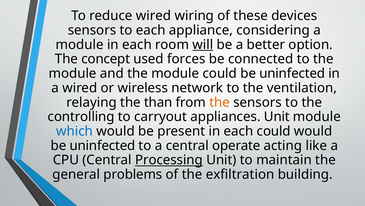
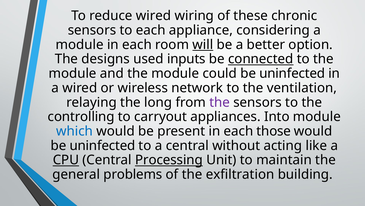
devices: devices -> chronic (294, 16)
concept: concept -> designs (106, 59)
forces: forces -> inputs (186, 59)
connected underline: none -> present (261, 59)
than: than -> long (158, 102)
the colour: orange -> purple (220, 102)
appliances Unit: Unit -> Into (277, 116)
each could: could -> those (274, 131)
operate: operate -> without (236, 145)
CPU underline: none -> present (66, 160)
